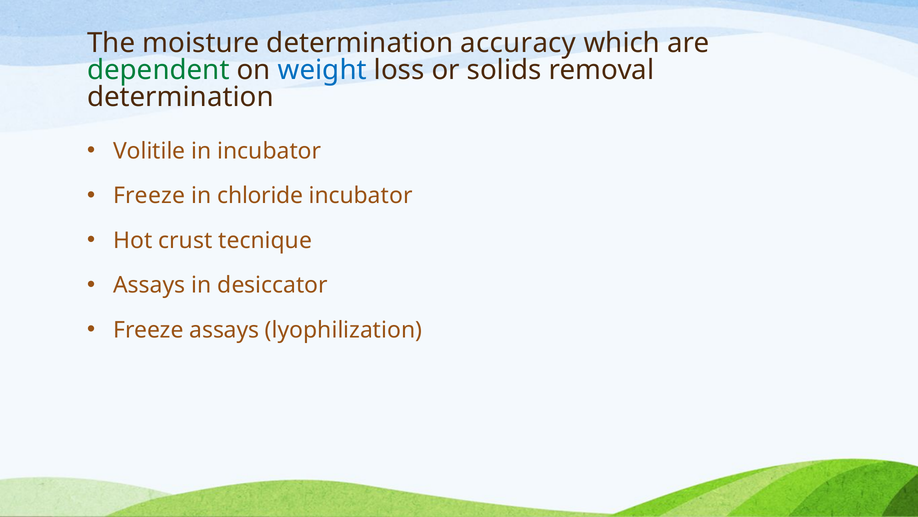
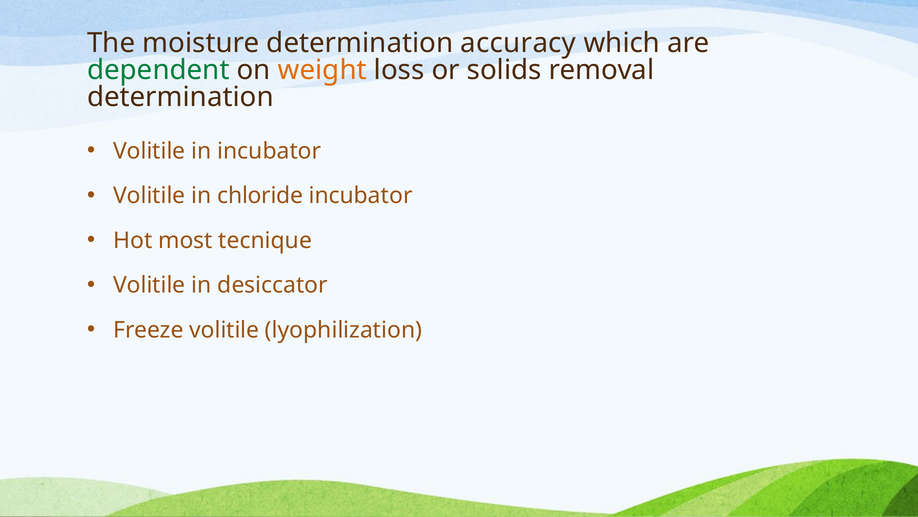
weight colour: blue -> orange (322, 70)
Freeze: Freeze -> Volitile (149, 196)
crust: crust -> most (186, 240)
Assays: Assays -> Volitile (149, 285)
Freeze assays: assays -> volitile (224, 330)
